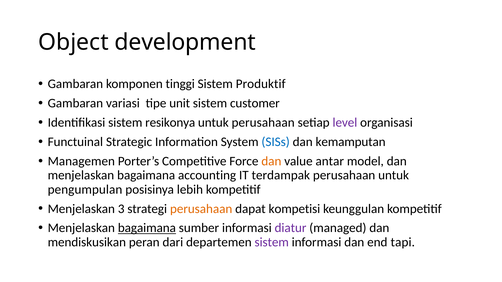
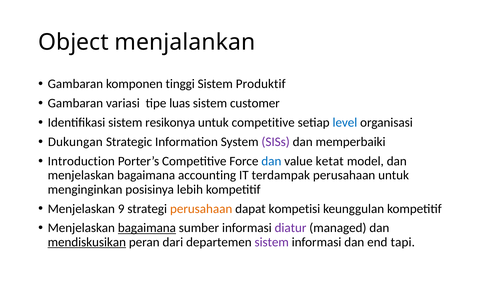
development: development -> menjalankan (185, 42)
unit: unit -> luas (180, 103)
untuk perusahaan: perusahaan -> competitive (263, 123)
level colour: purple -> blue (345, 123)
Functuinal: Functuinal -> Dukungan (75, 142)
SISs colour: blue -> purple (276, 142)
kemamputan: kemamputan -> memperbaiki (351, 142)
Managemen: Managemen -> Introduction (81, 161)
dan colour: orange -> blue (271, 161)
antar: antar -> ketat (330, 161)
pengumpulan: pengumpulan -> menginginkan (85, 190)
3: 3 -> 9 (121, 209)
mendiskusikan underline: none -> present (87, 242)
